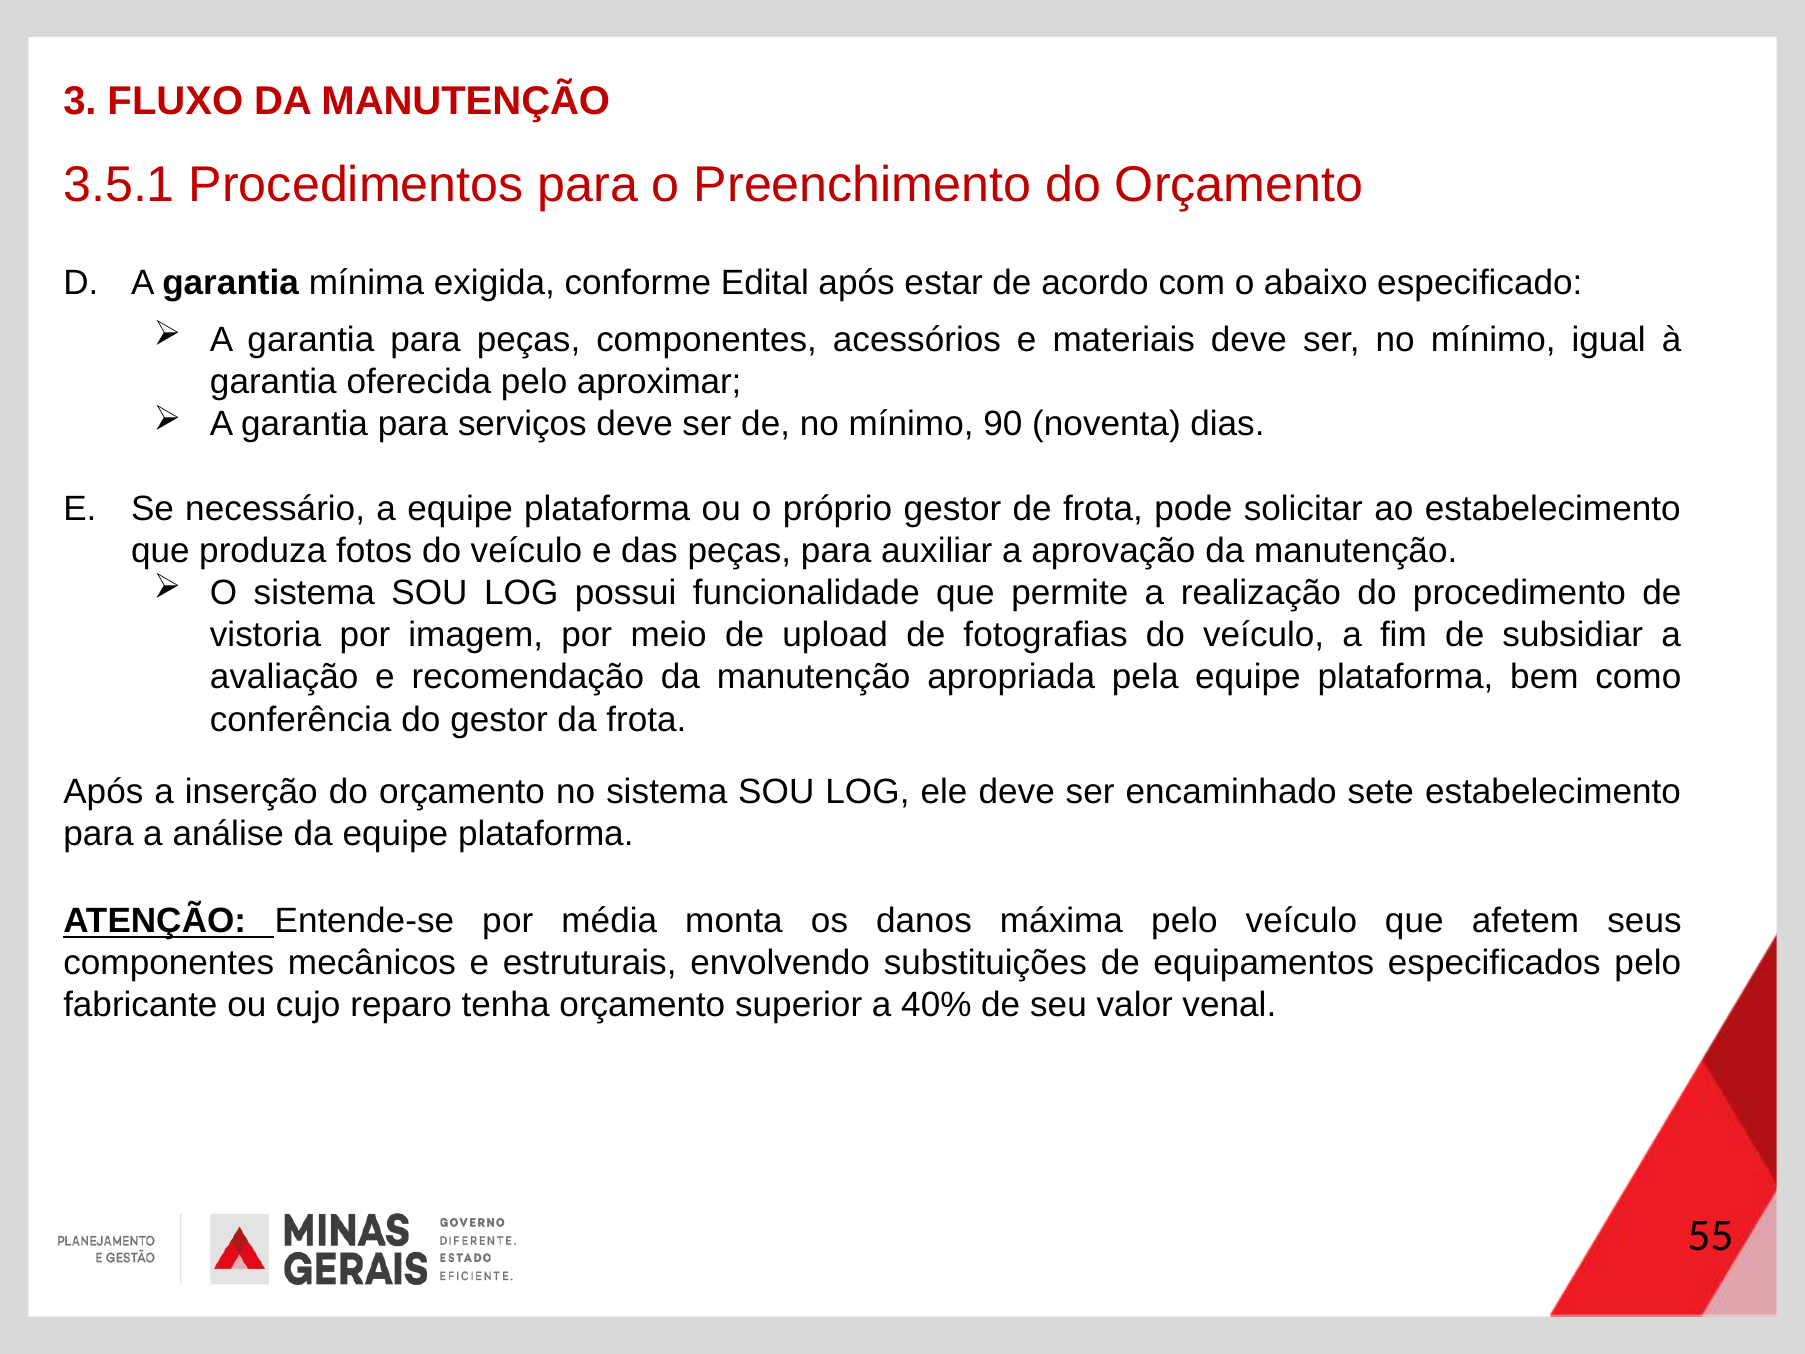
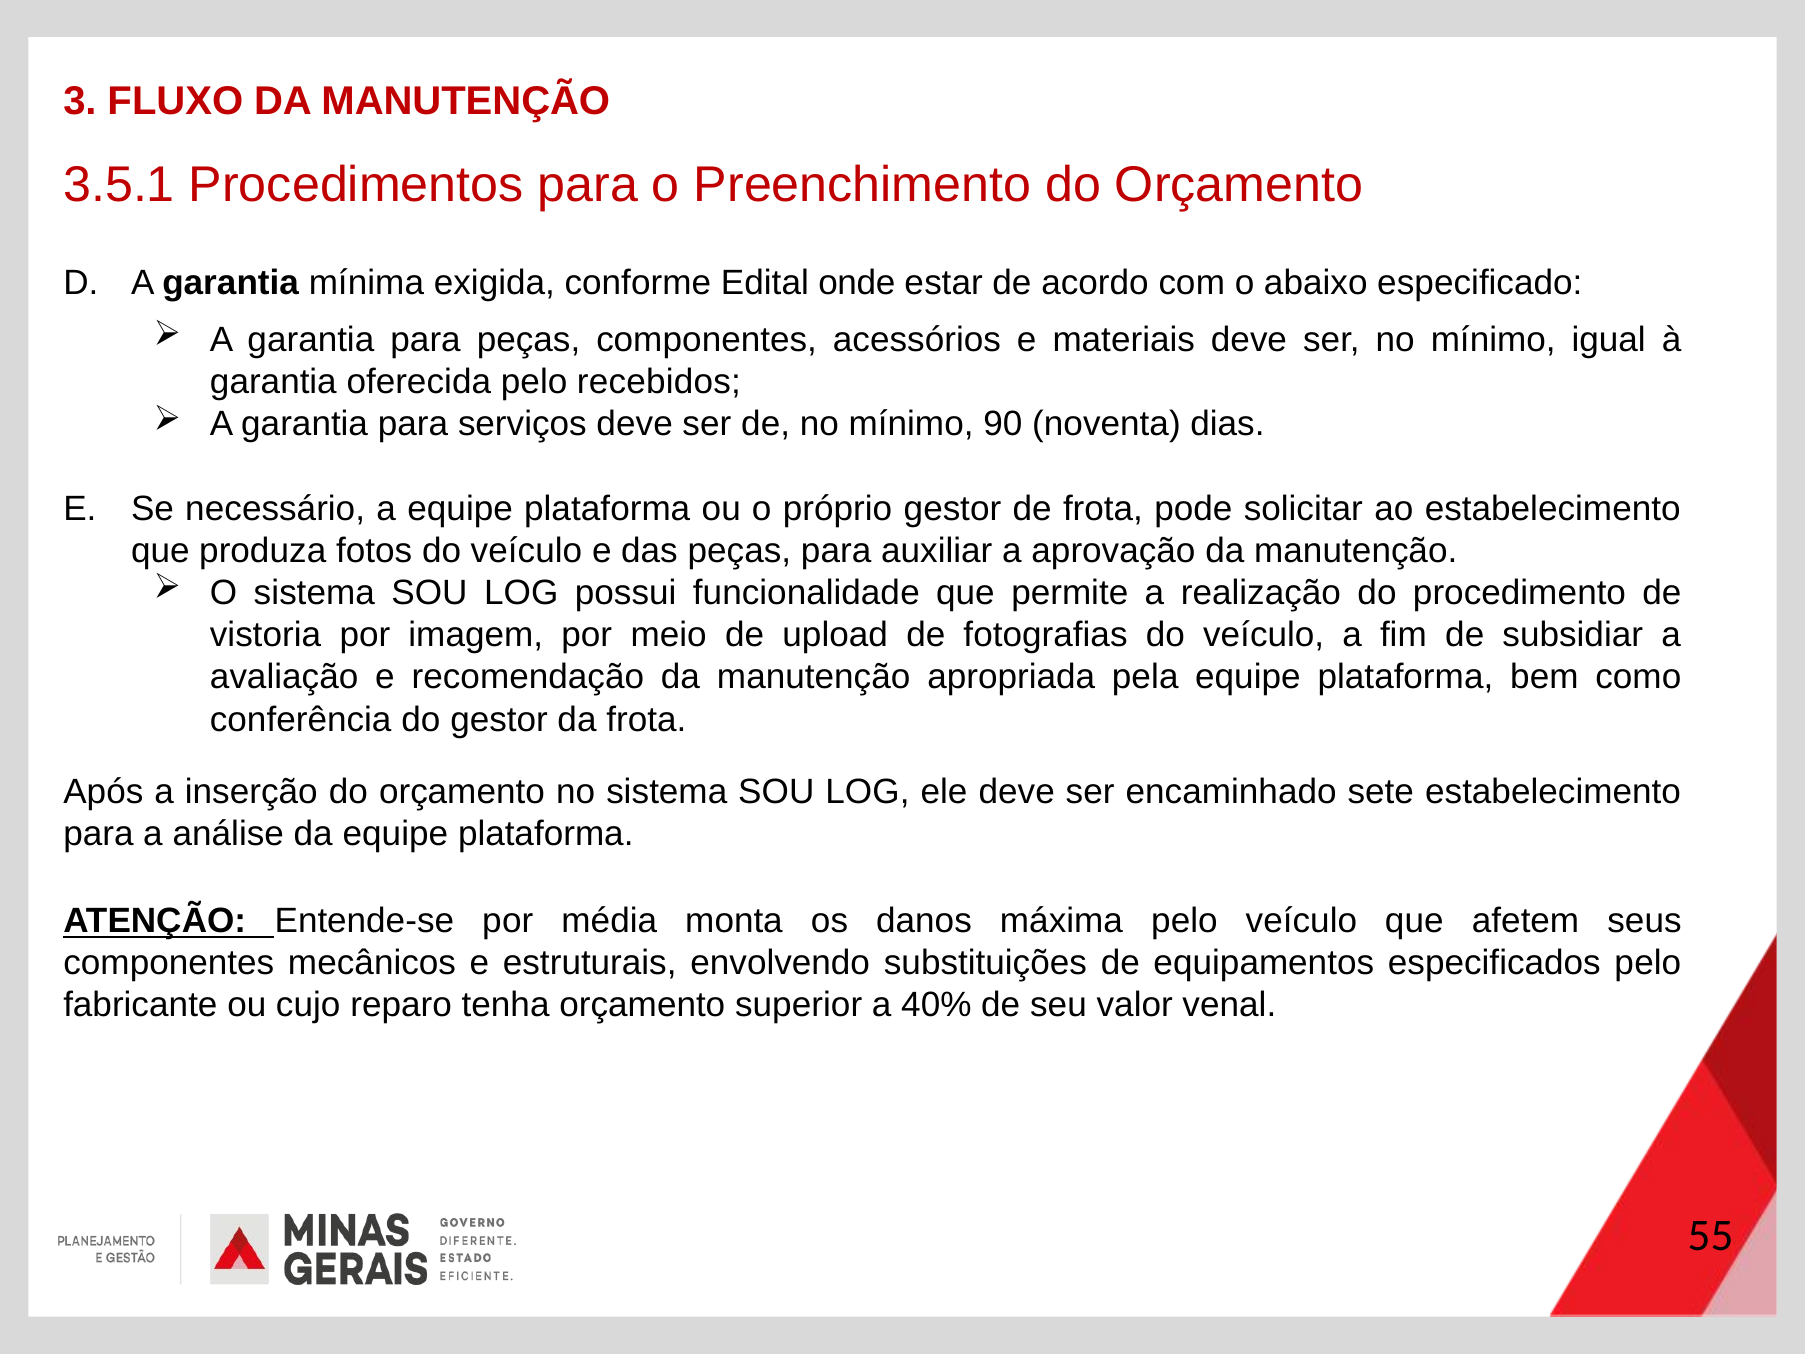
Edital após: após -> onde (857, 283)
aproximar: aproximar -> recebidos (659, 382)
